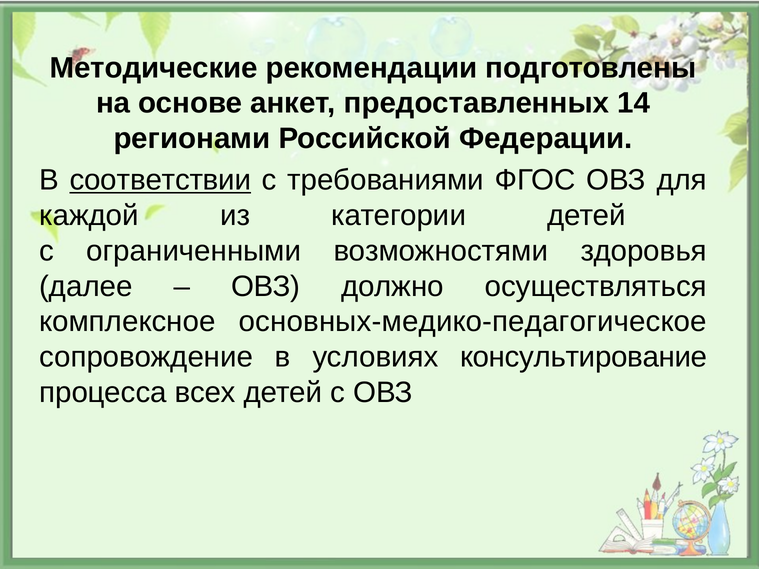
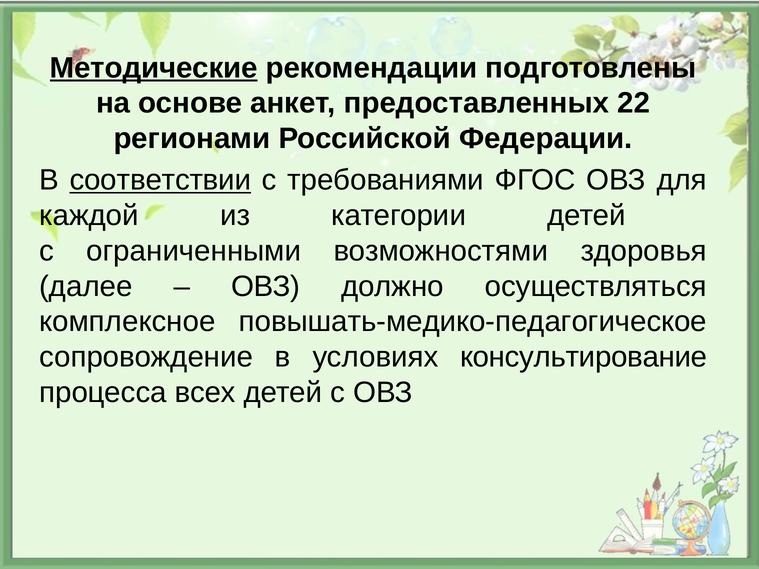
Методические underline: none -> present (154, 68)
14: 14 -> 22 (634, 103)
основных-медико-педагогическое: основных-медико-педагогическое -> повышать-медико-педагогическое (473, 322)
